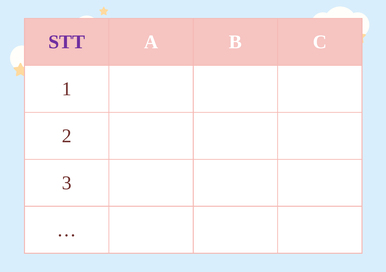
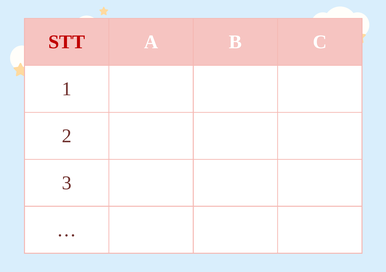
STT colour: purple -> red (67, 42)
